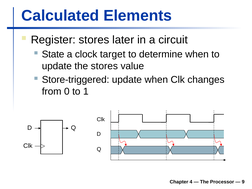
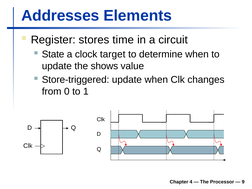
Calculated: Calculated -> Addresses (60, 16)
later: later -> time (123, 40)
the stores: stores -> shows (104, 66)
